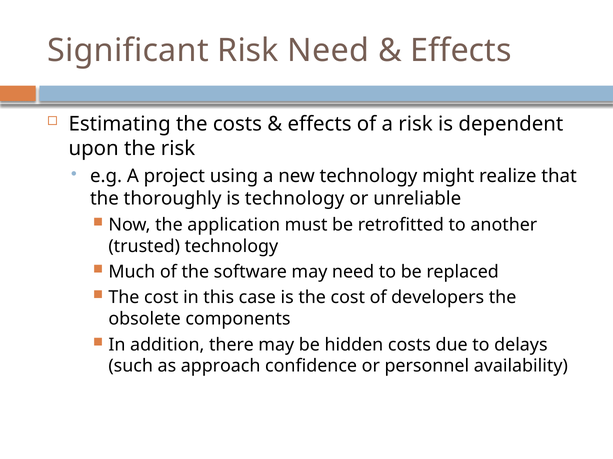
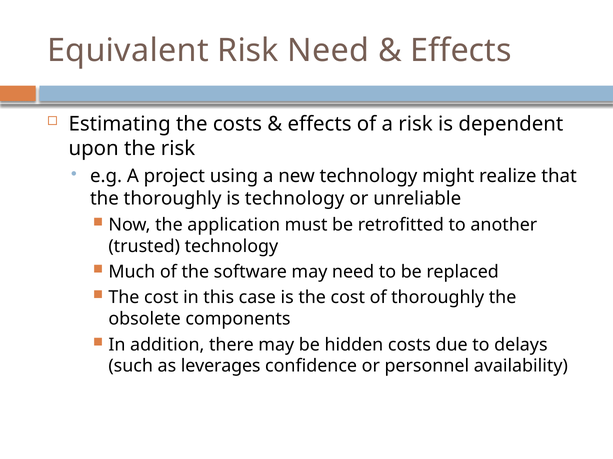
Significant: Significant -> Equivalent (128, 51)
of developers: developers -> thoroughly (438, 298)
approach: approach -> leverages (221, 367)
